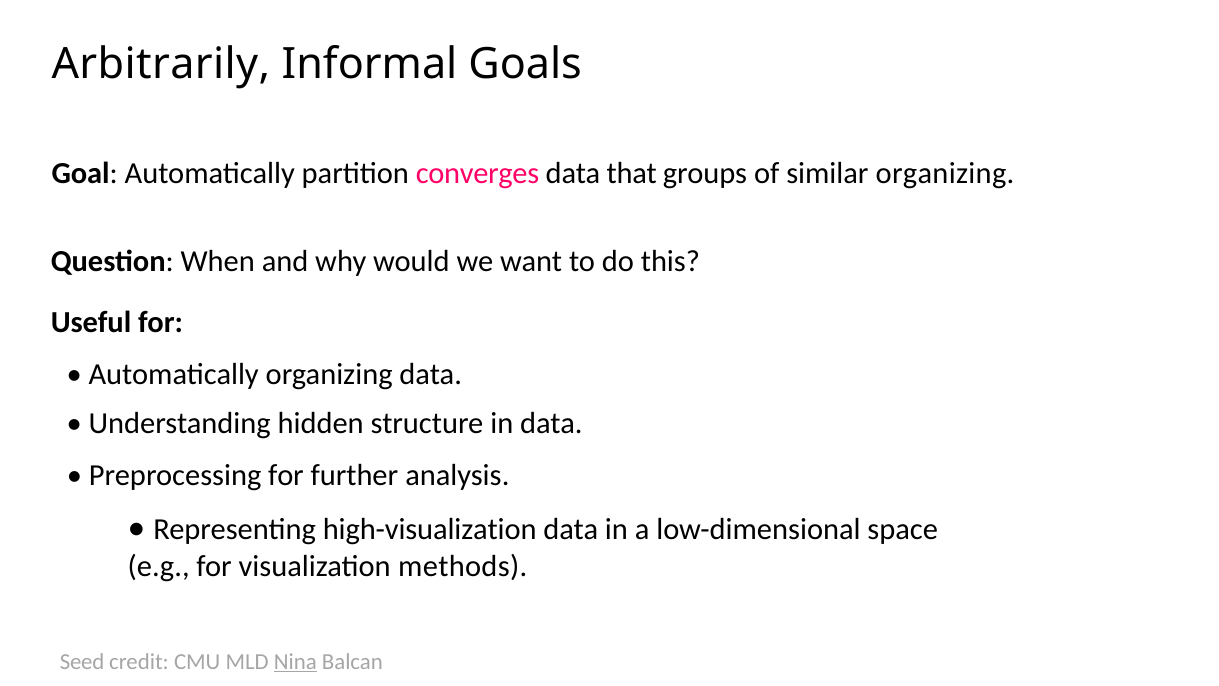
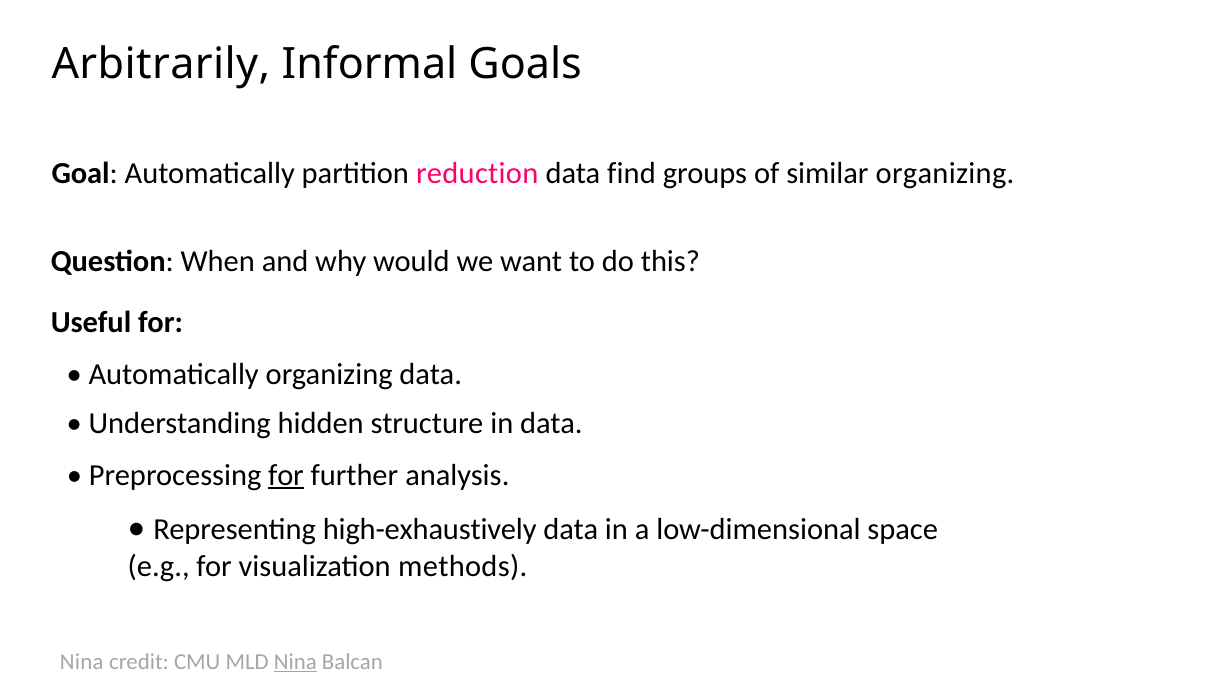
converges: converges -> reduction (477, 173)
that: that -> find (632, 173)
for underline: none -> present (286, 475)
high-visualization: high-visualization -> high-exhaustively (430, 529)
Seed: Seed -> Nina (82, 661)
